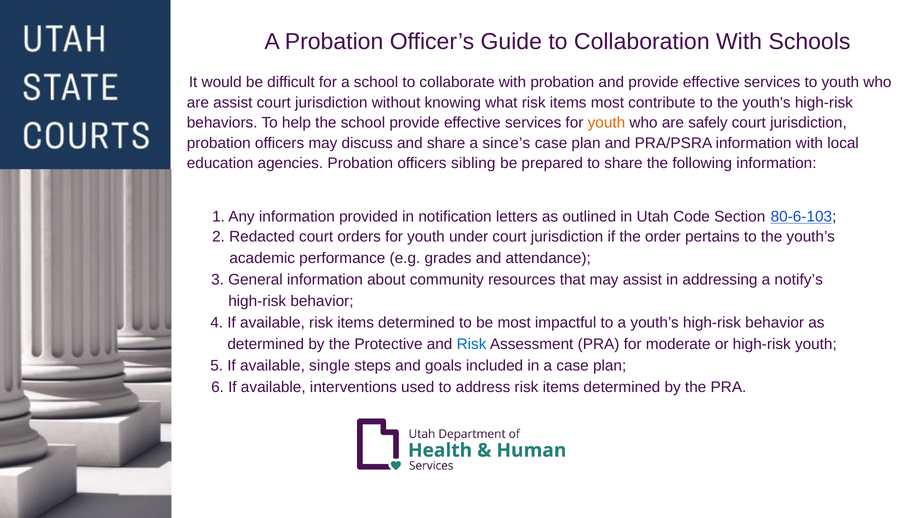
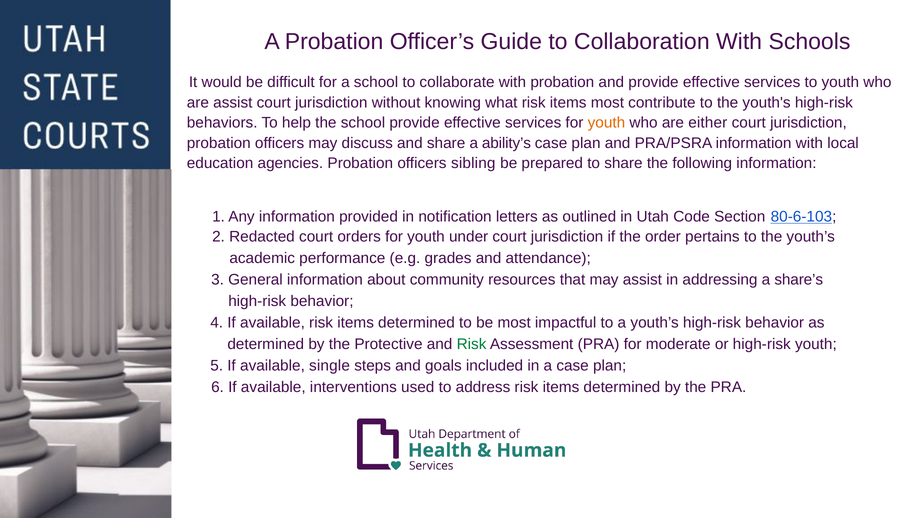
safely: safely -> either (708, 123)
since’s: since’s -> ability’s (506, 143)
notify’s: notify’s -> share’s (799, 280)
Risk colour: blue -> green (472, 345)
